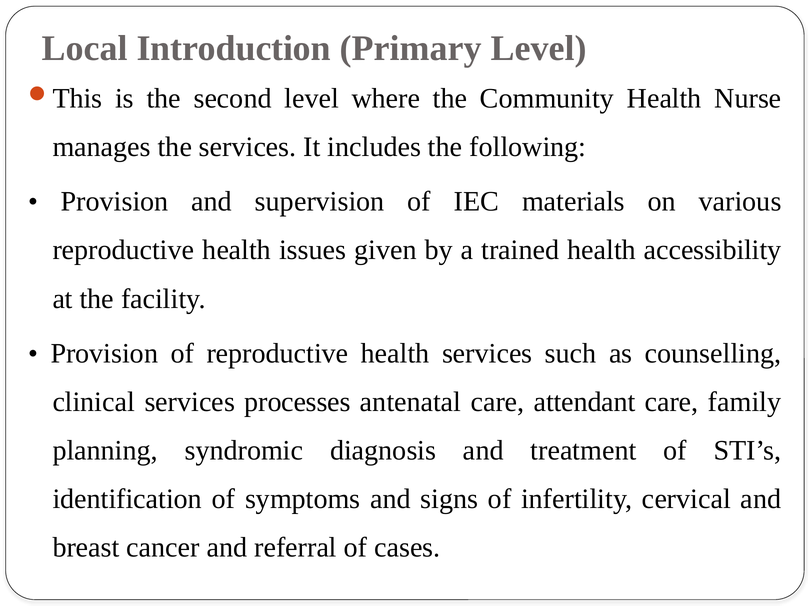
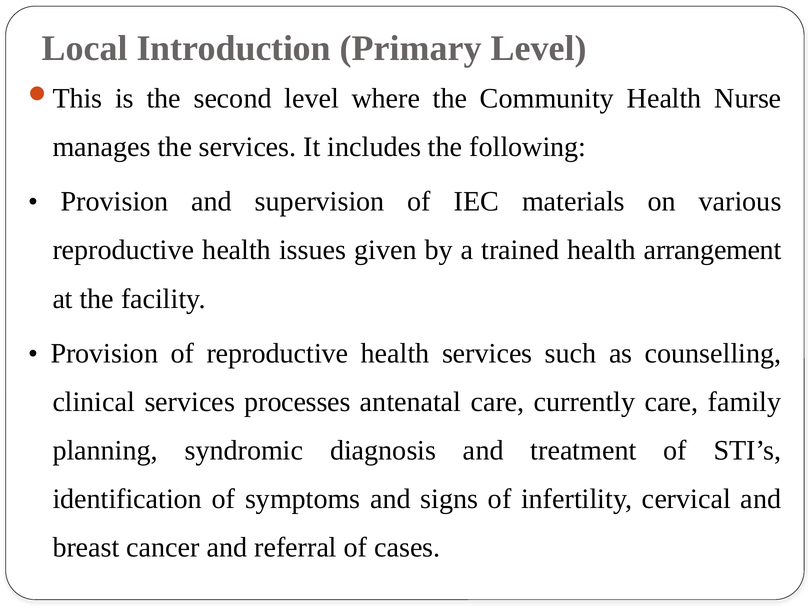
accessibility: accessibility -> arrangement (713, 250)
attendant: attendant -> currently (585, 402)
